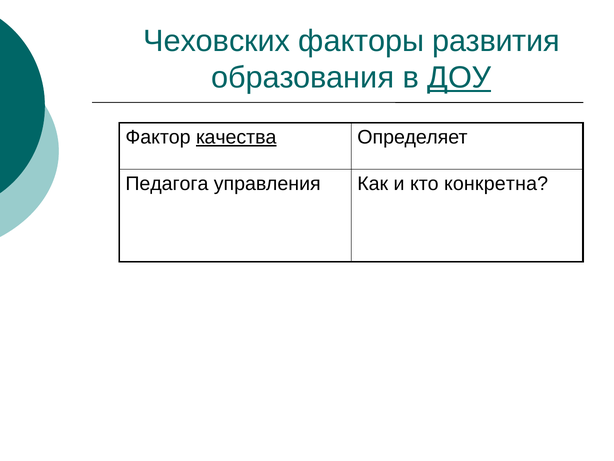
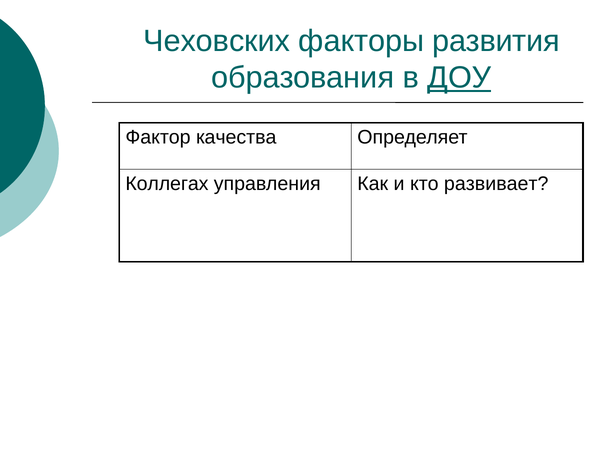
качества underline: present -> none (236, 137)
Педагога: Педагога -> Коллегах (167, 184)
конкретна: конкретна -> развивает (496, 184)
